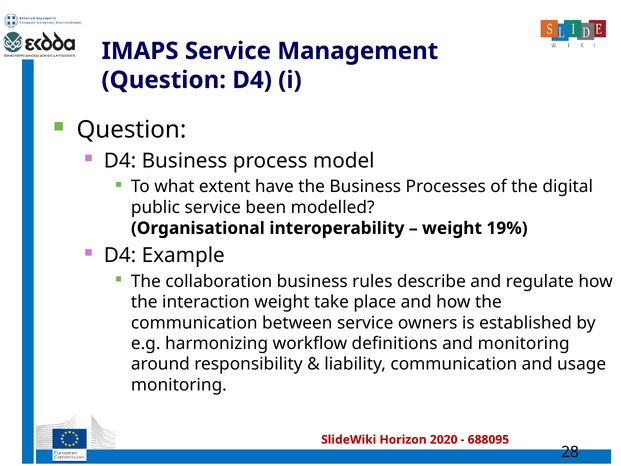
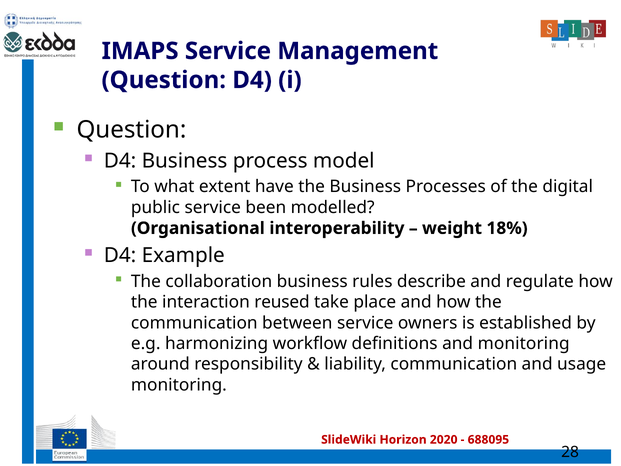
19%: 19% -> 18% (507, 228)
interaction weight: weight -> reused (282, 302)
